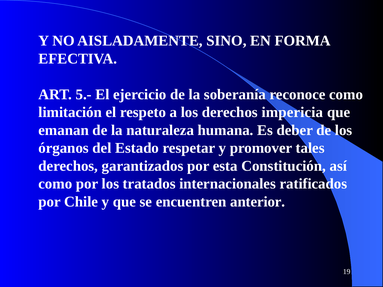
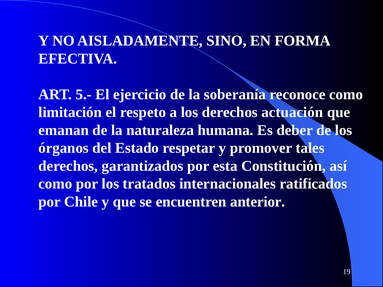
impericia: impericia -> actuación (292, 112)
